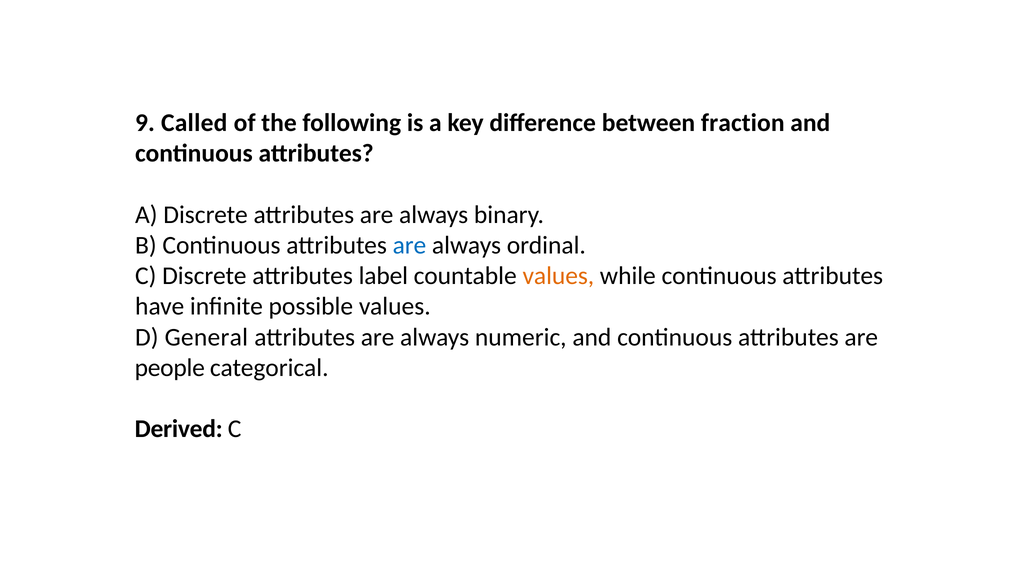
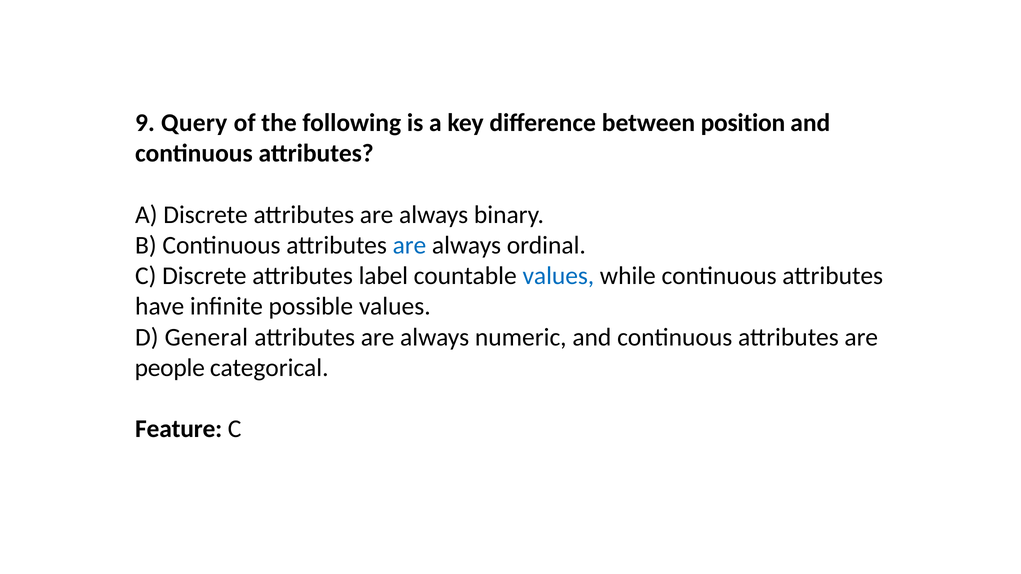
Called: Called -> Query (194, 123)
fraction: fraction -> position (743, 123)
values colour: orange -> blue (558, 276)
Derived: Derived -> Feature (179, 429)
